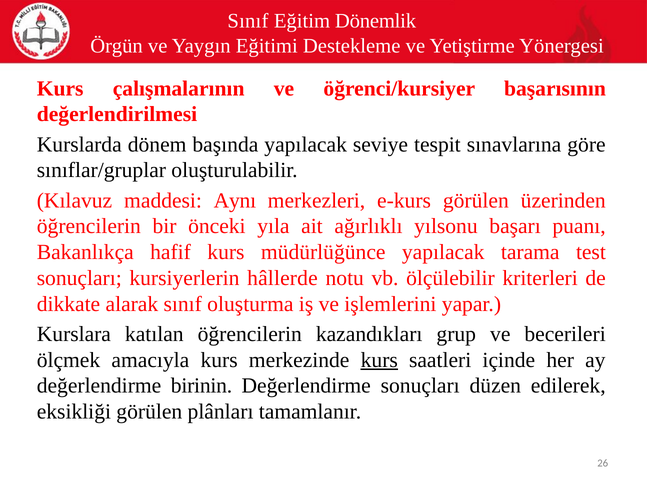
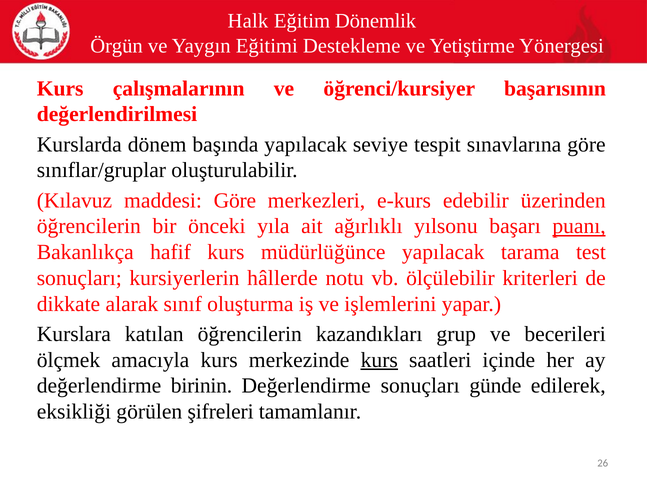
Sınıf: Sınıf -> Halk (248, 21)
maddesi Aynı: Aynı -> Göre (235, 201)
e-kurs görülen: görülen -> edebilir (476, 201)
puanı underline: none -> present (579, 226)
düzen: düzen -> günde (495, 386)
plânları: plânları -> şifreleri (221, 412)
